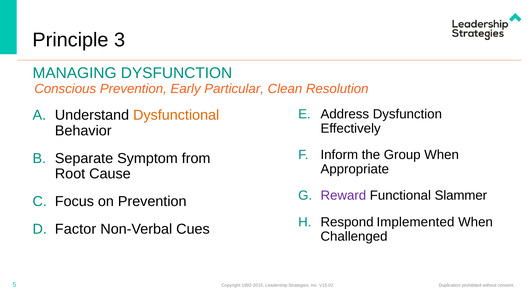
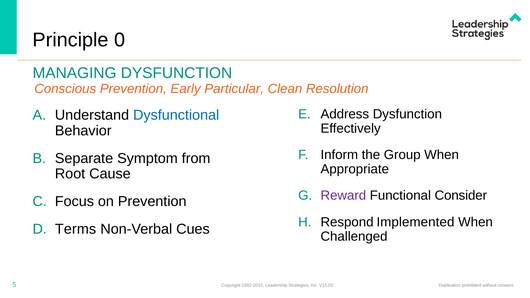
3: 3 -> 0 (120, 40)
Dysfunctional colour: orange -> blue (176, 115)
Slammer: Slammer -> Consider (461, 196)
Factor: Factor -> Terms (76, 229)
